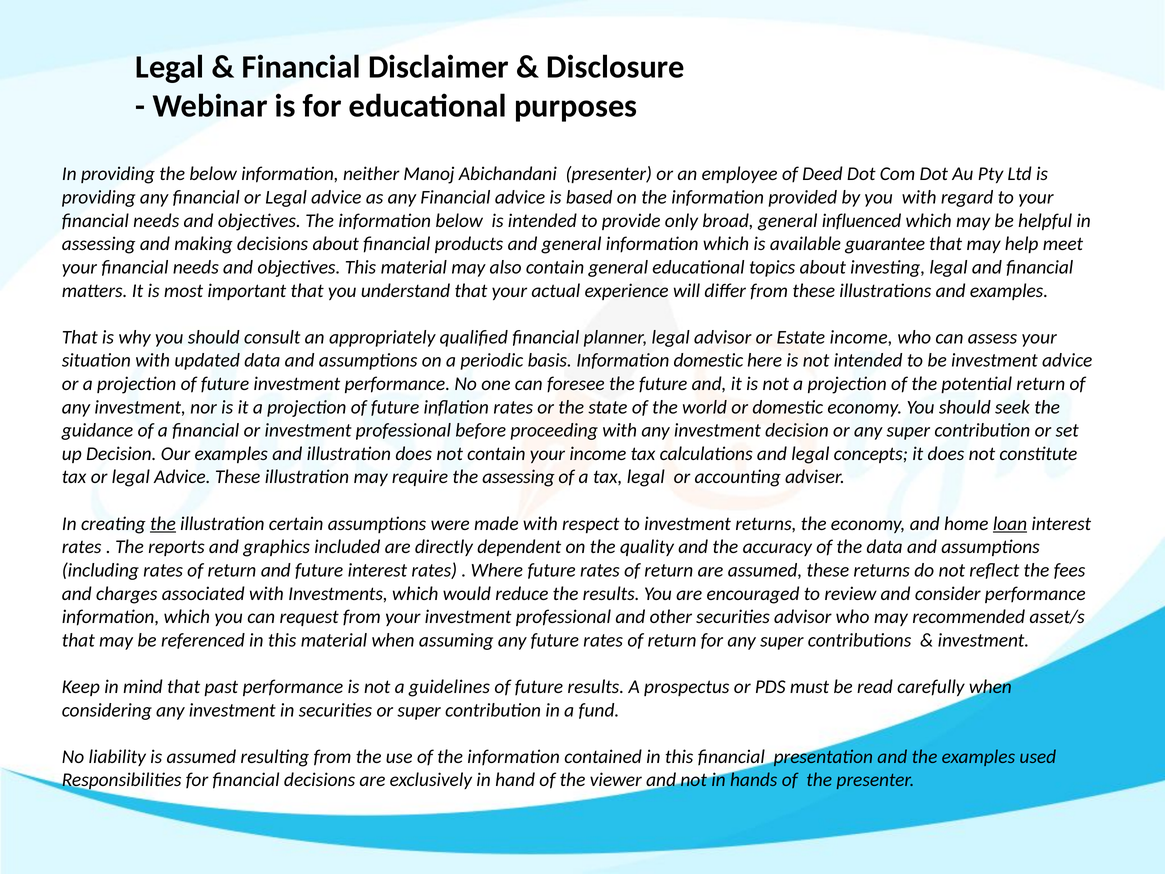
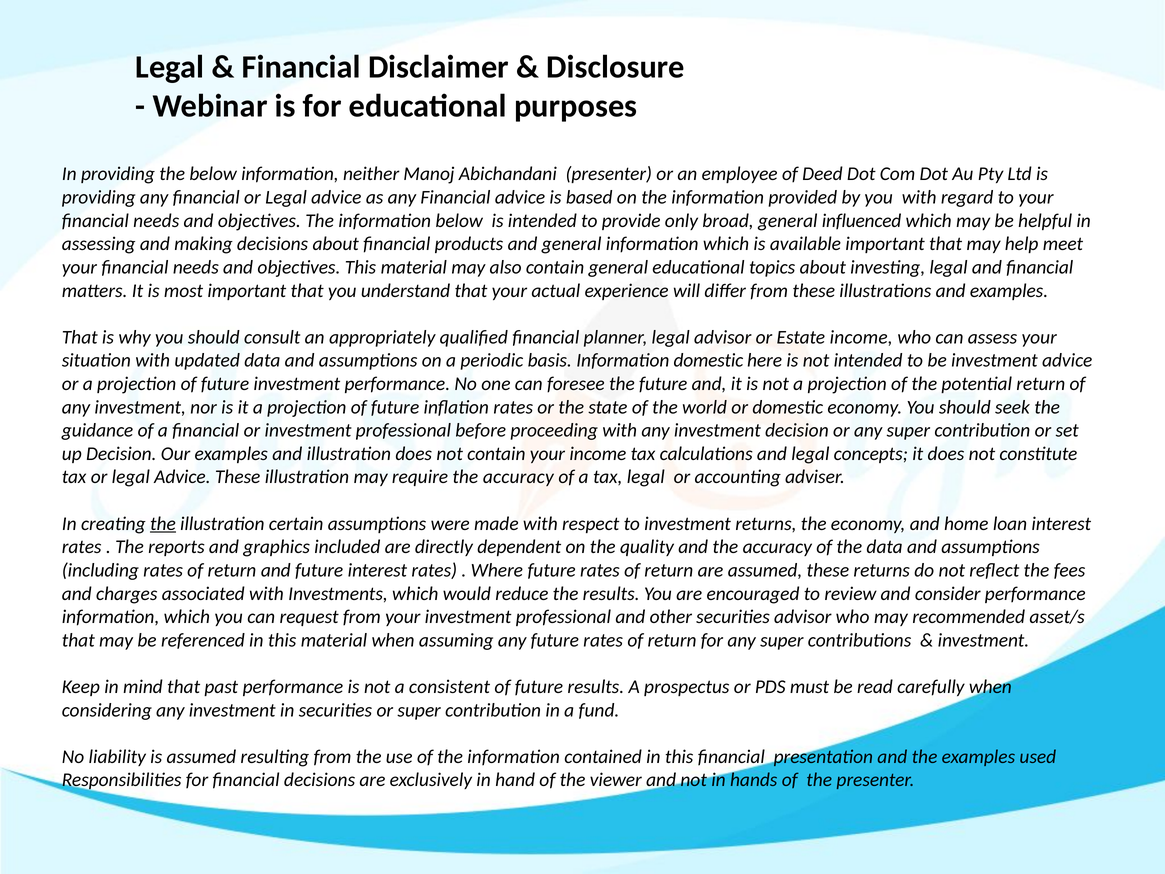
available guarantee: guarantee -> important (885, 244)
require the assessing: assessing -> accuracy (518, 477)
loan underline: present -> none (1010, 524)
guidelines: guidelines -> consistent (449, 687)
